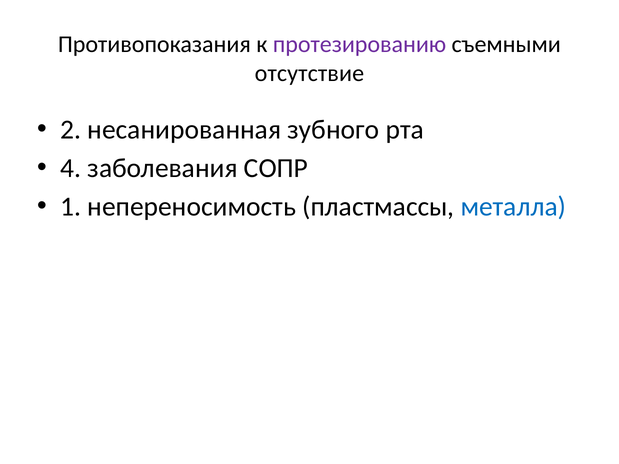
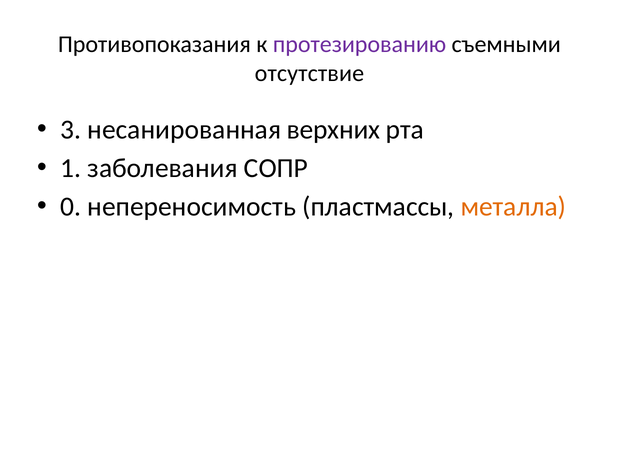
2: 2 -> 3 (71, 130)
зубного: зубного -> верхних (334, 130)
4: 4 -> 1 (71, 168)
1: 1 -> 0 (71, 207)
металла colour: blue -> orange (513, 207)
